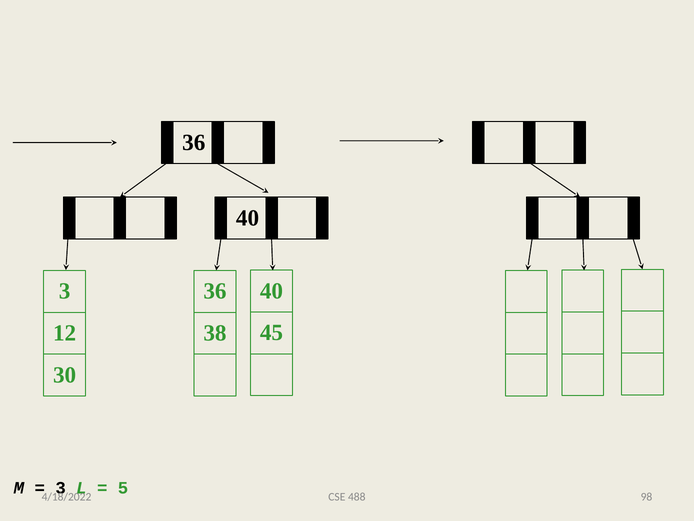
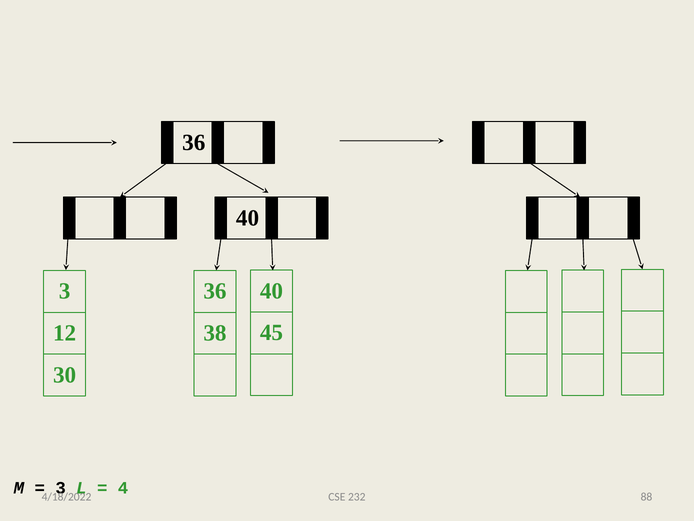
5: 5 -> 4 (123, 487)
488: 488 -> 232 (357, 496)
98: 98 -> 88 (646, 496)
